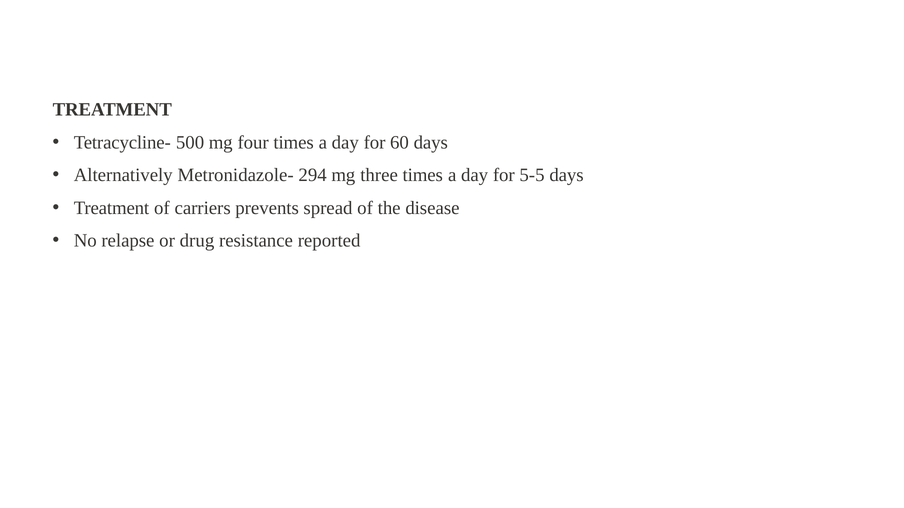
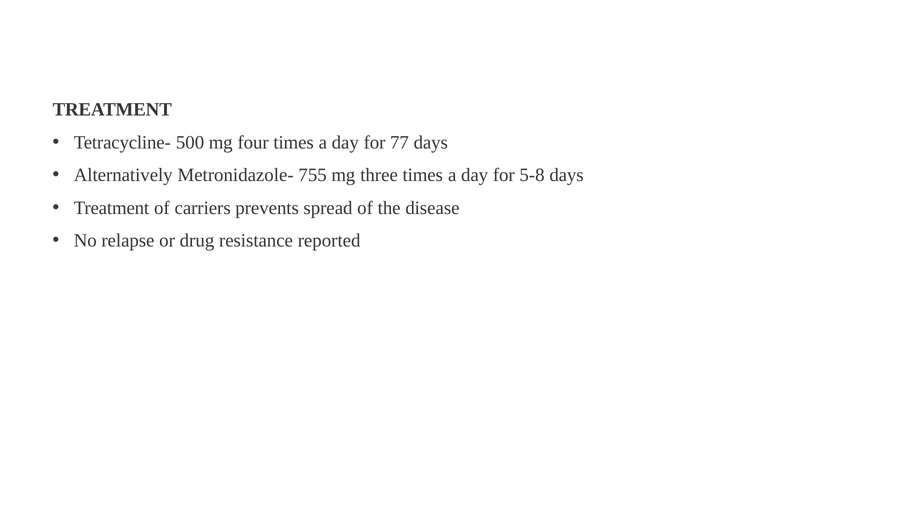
60: 60 -> 77 (399, 143)
294: 294 -> 755 (313, 175)
5-5: 5-5 -> 5-8 (532, 175)
